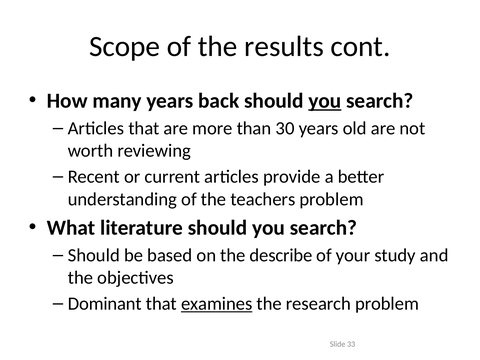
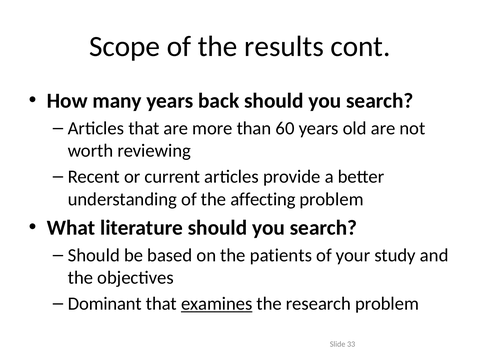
you underline: present -> none (325, 101)
30: 30 -> 60 (285, 128)
teachers: teachers -> affecting (263, 199)
describe: describe -> patients (281, 255)
